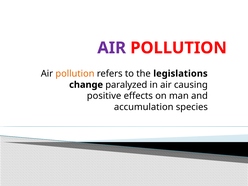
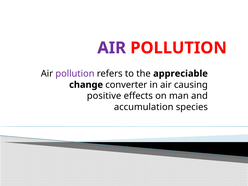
pollution colour: orange -> purple (75, 74)
legislations: legislations -> appreciable (180, 74)
paralyzed: paralyzed -> converter (126, 85)
